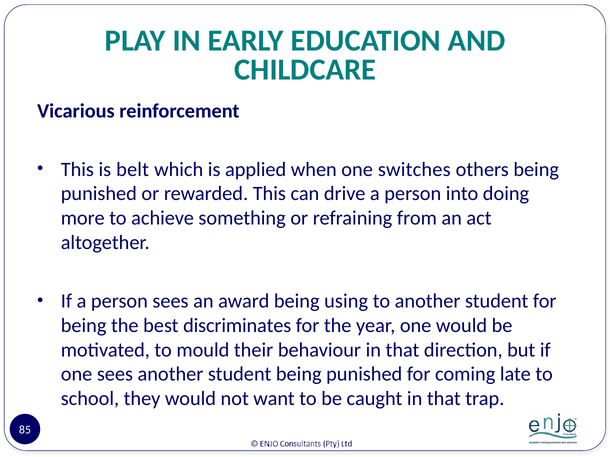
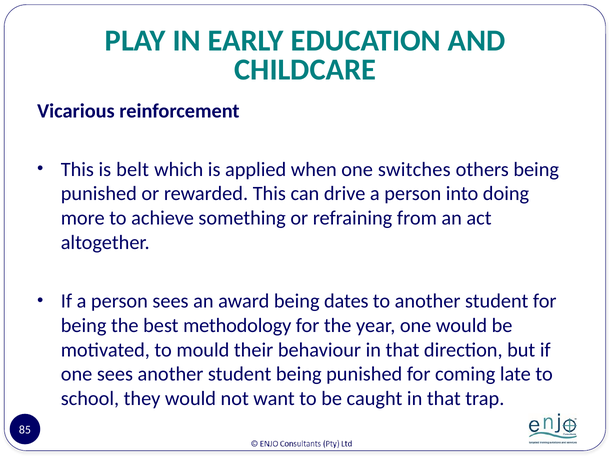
using: using -> dates (346, 301)
discriminates: discriminates -> methodology (237, 326)
